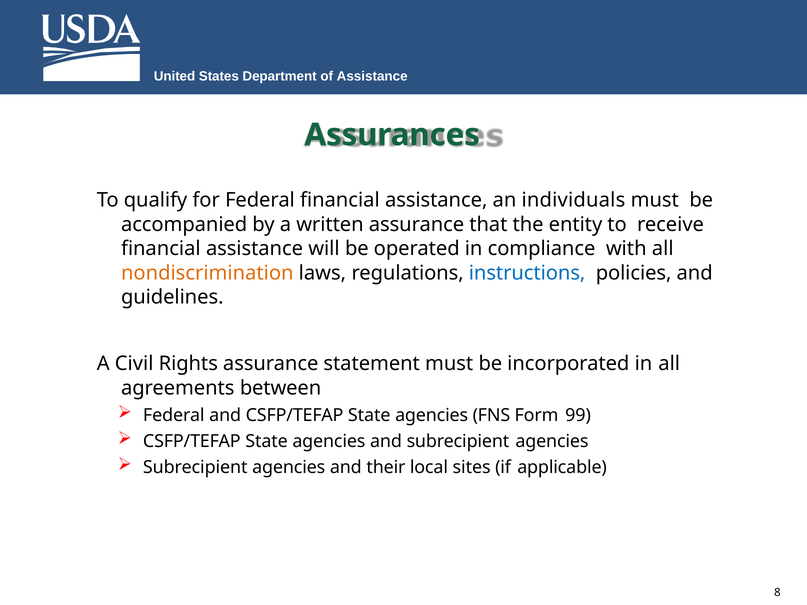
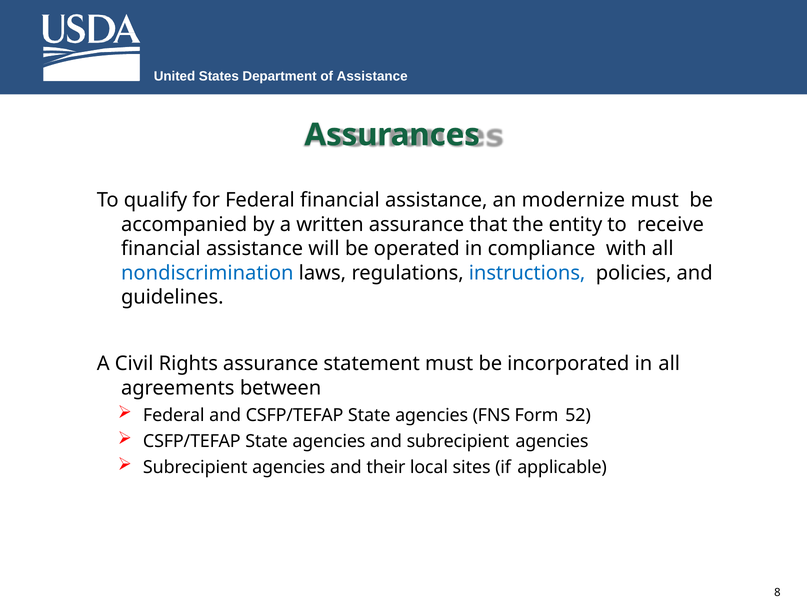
individuals: individuals -> modernize (573, 200)
nondiscrimination colour: orange -> blue (207, 273)
99: 99 -> 52 (578, 415)
